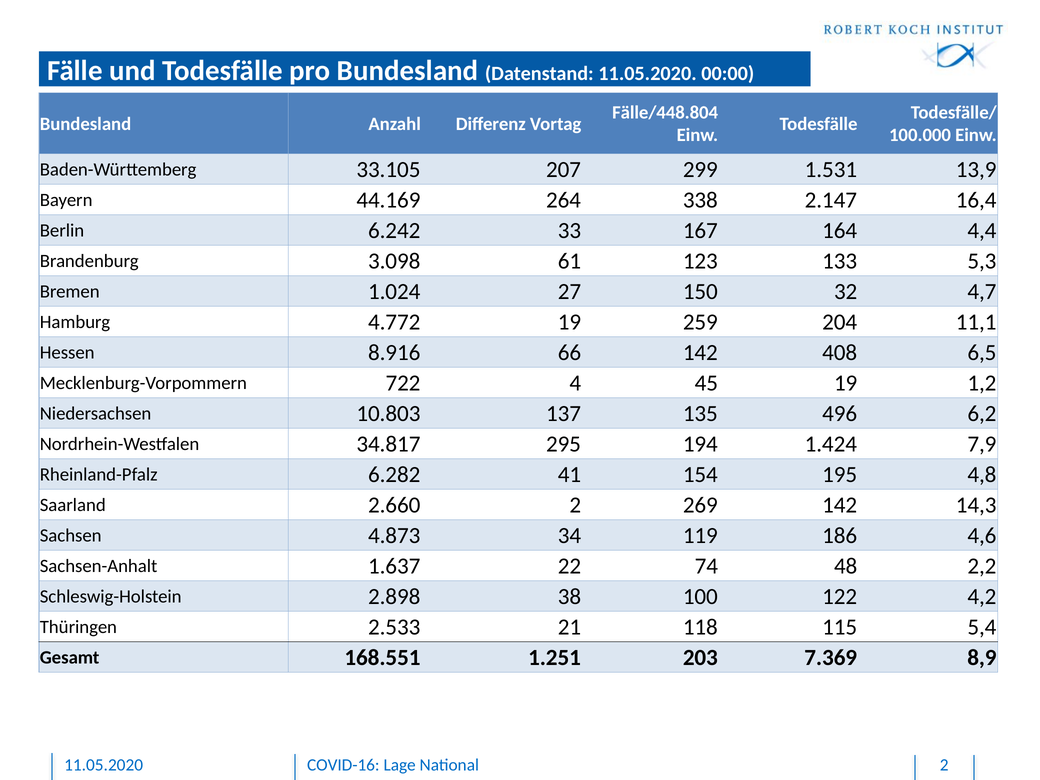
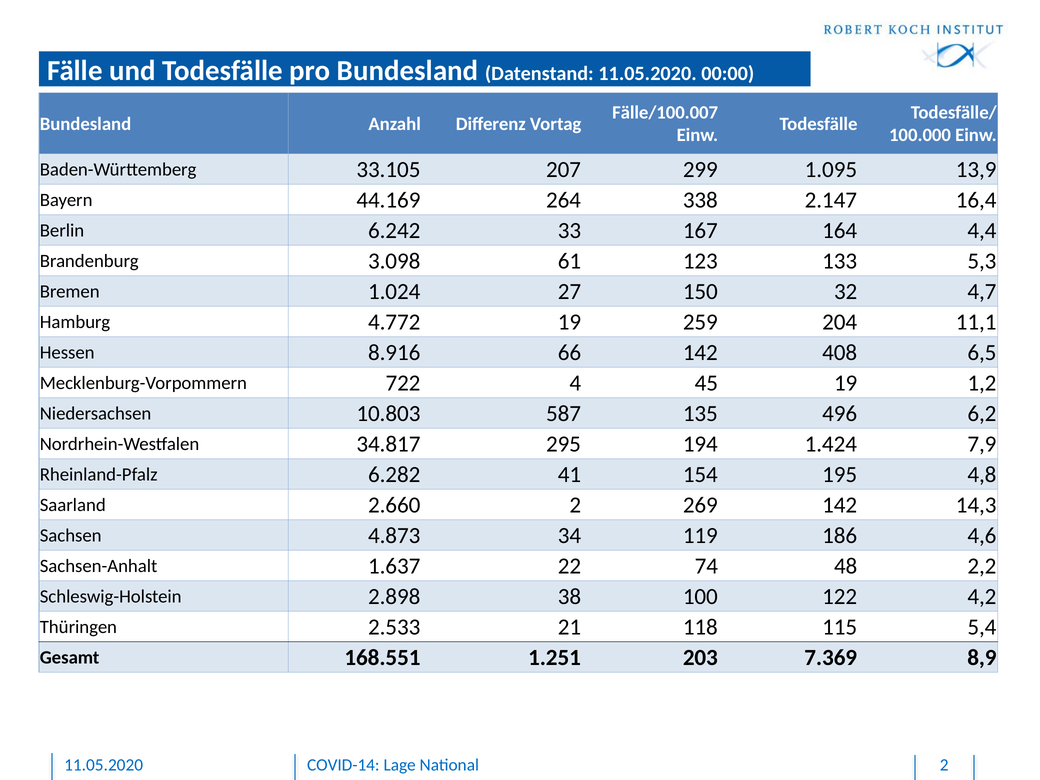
Fälle/448.804: Fälle/448.804 -> Fälle/100.007 (665, 112)
1.531: 1.531 -> 1.095 (831, 170)
137: 137 -> 587 (564, 414)
COVID-16: COVID-16 -> COVID-14 (343, 765)
